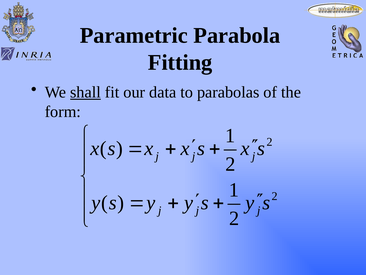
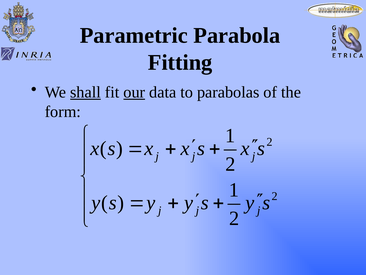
our underline: none -> present (134, 92)
